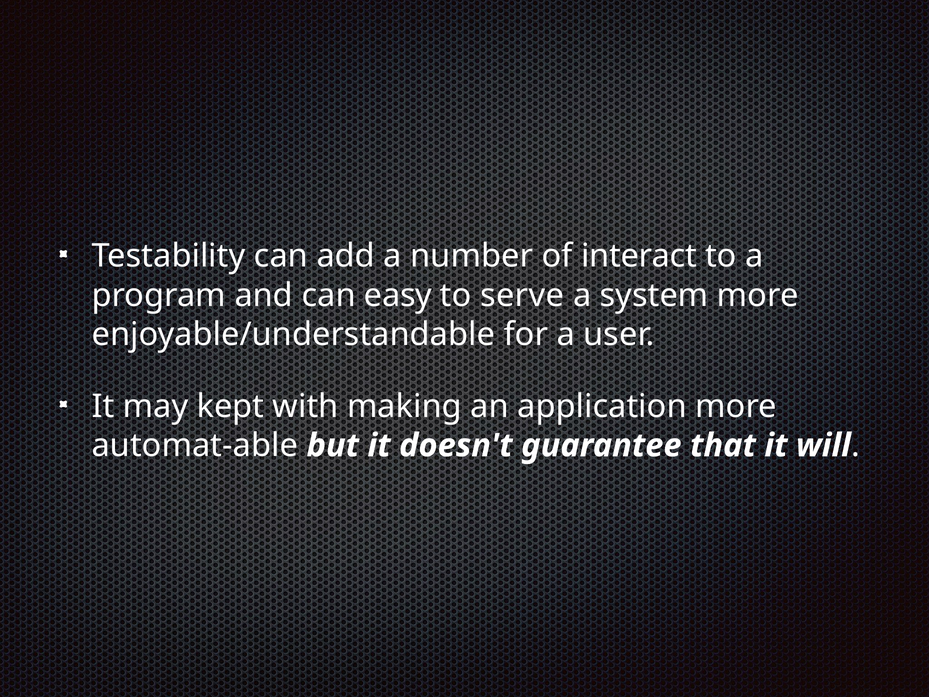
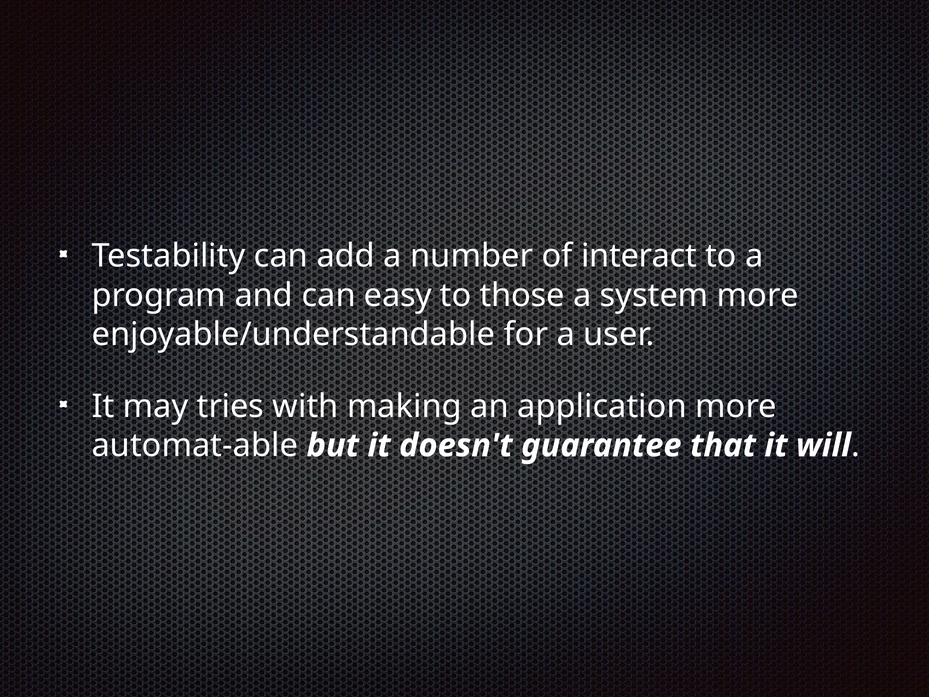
serve: serve -> those (522, 295)
kept: kept -> tries (230, 406)
